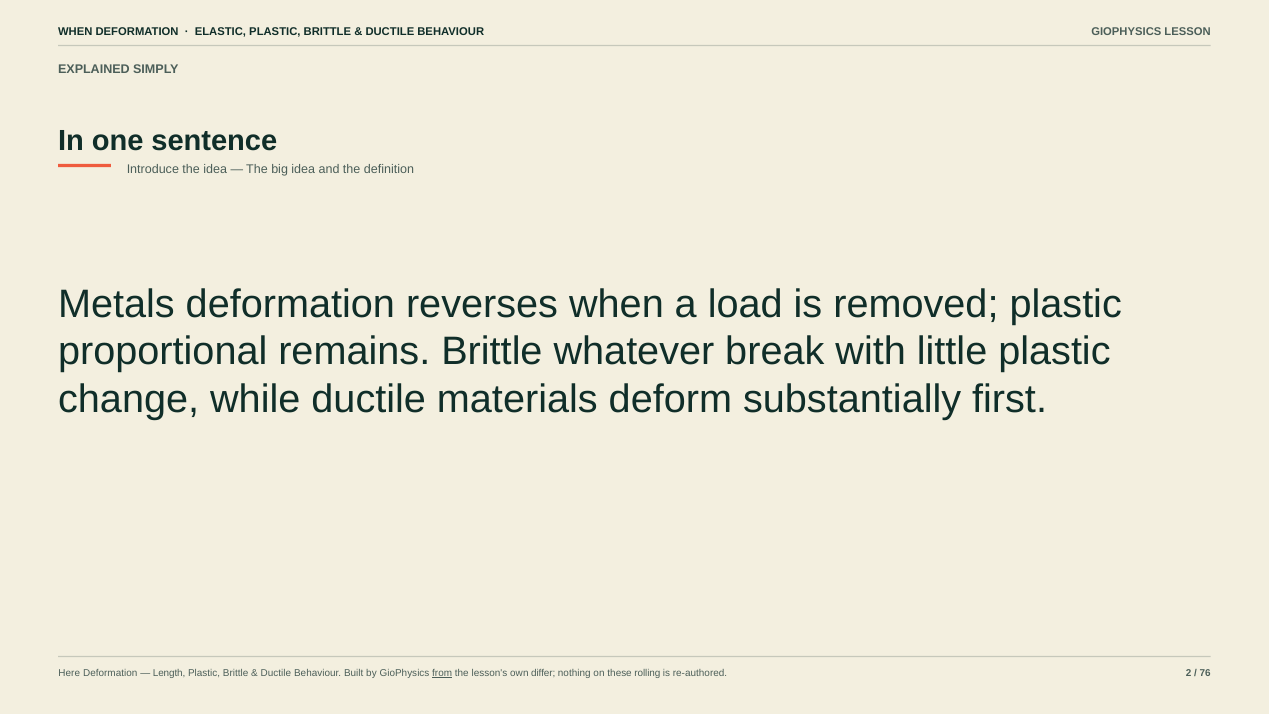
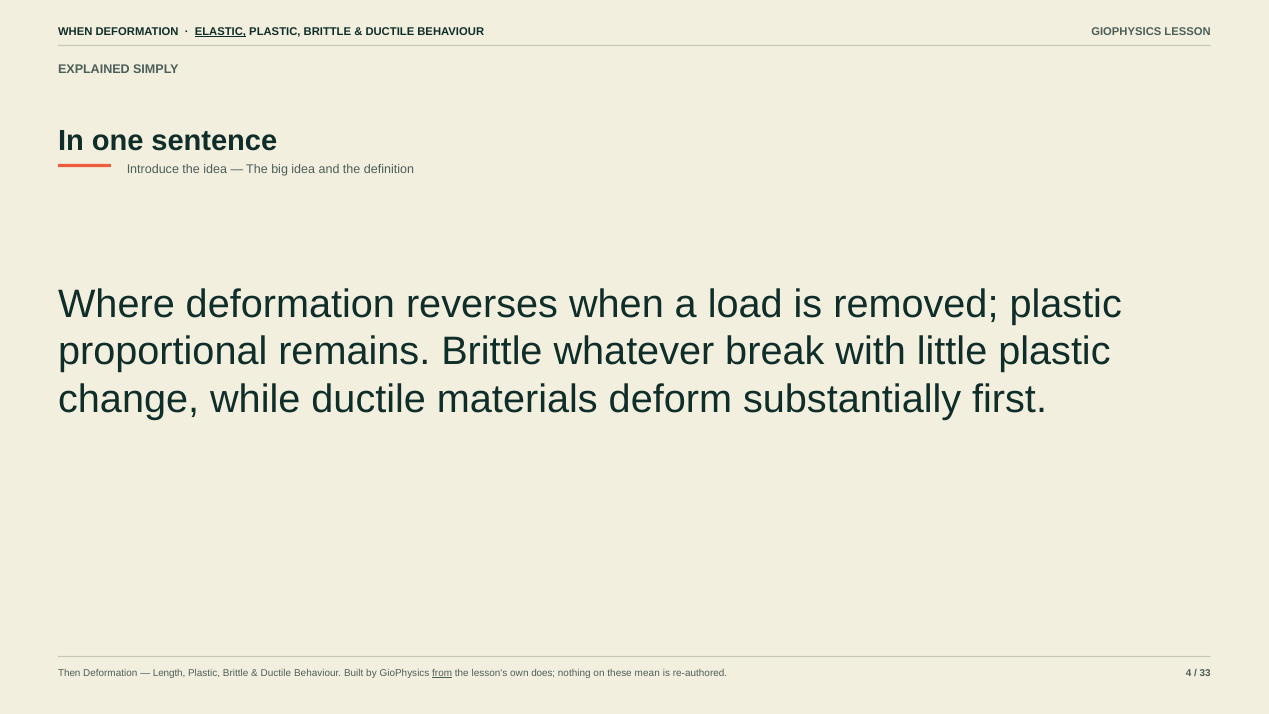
ELASTIC underline: none -> present (220, 31)
Metals: Metals -> Where (116, 304)
Here: Here -> Then (69, 673)
differ: differ -> does (543, 673)
rolling: rolling -> mean (647, 673)
2: 2 -> 4 (1189, 673)
76: 76 -> 33 (1205, 673)
